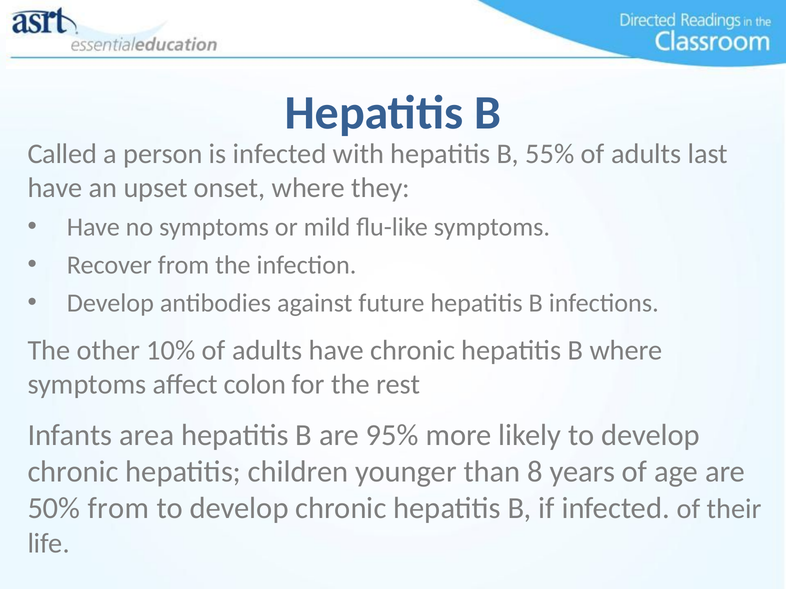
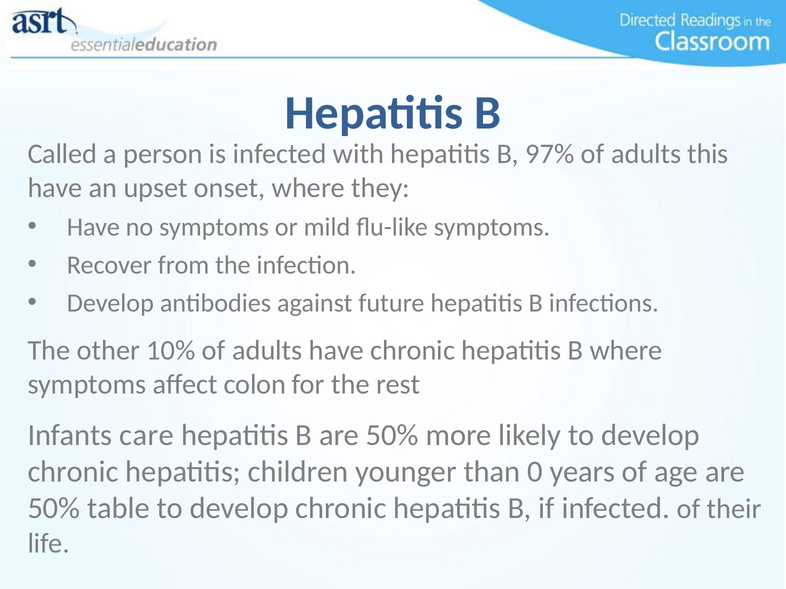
55%: 55% -> 97% (550, 154)
last: last -> this (708, 154)
area: area -> care (147, 435)
B are 95%: 95% -> 50% (392, 435)
8: 8 -> 0 (535, 472)
50% from: from -> table (119, 509)
